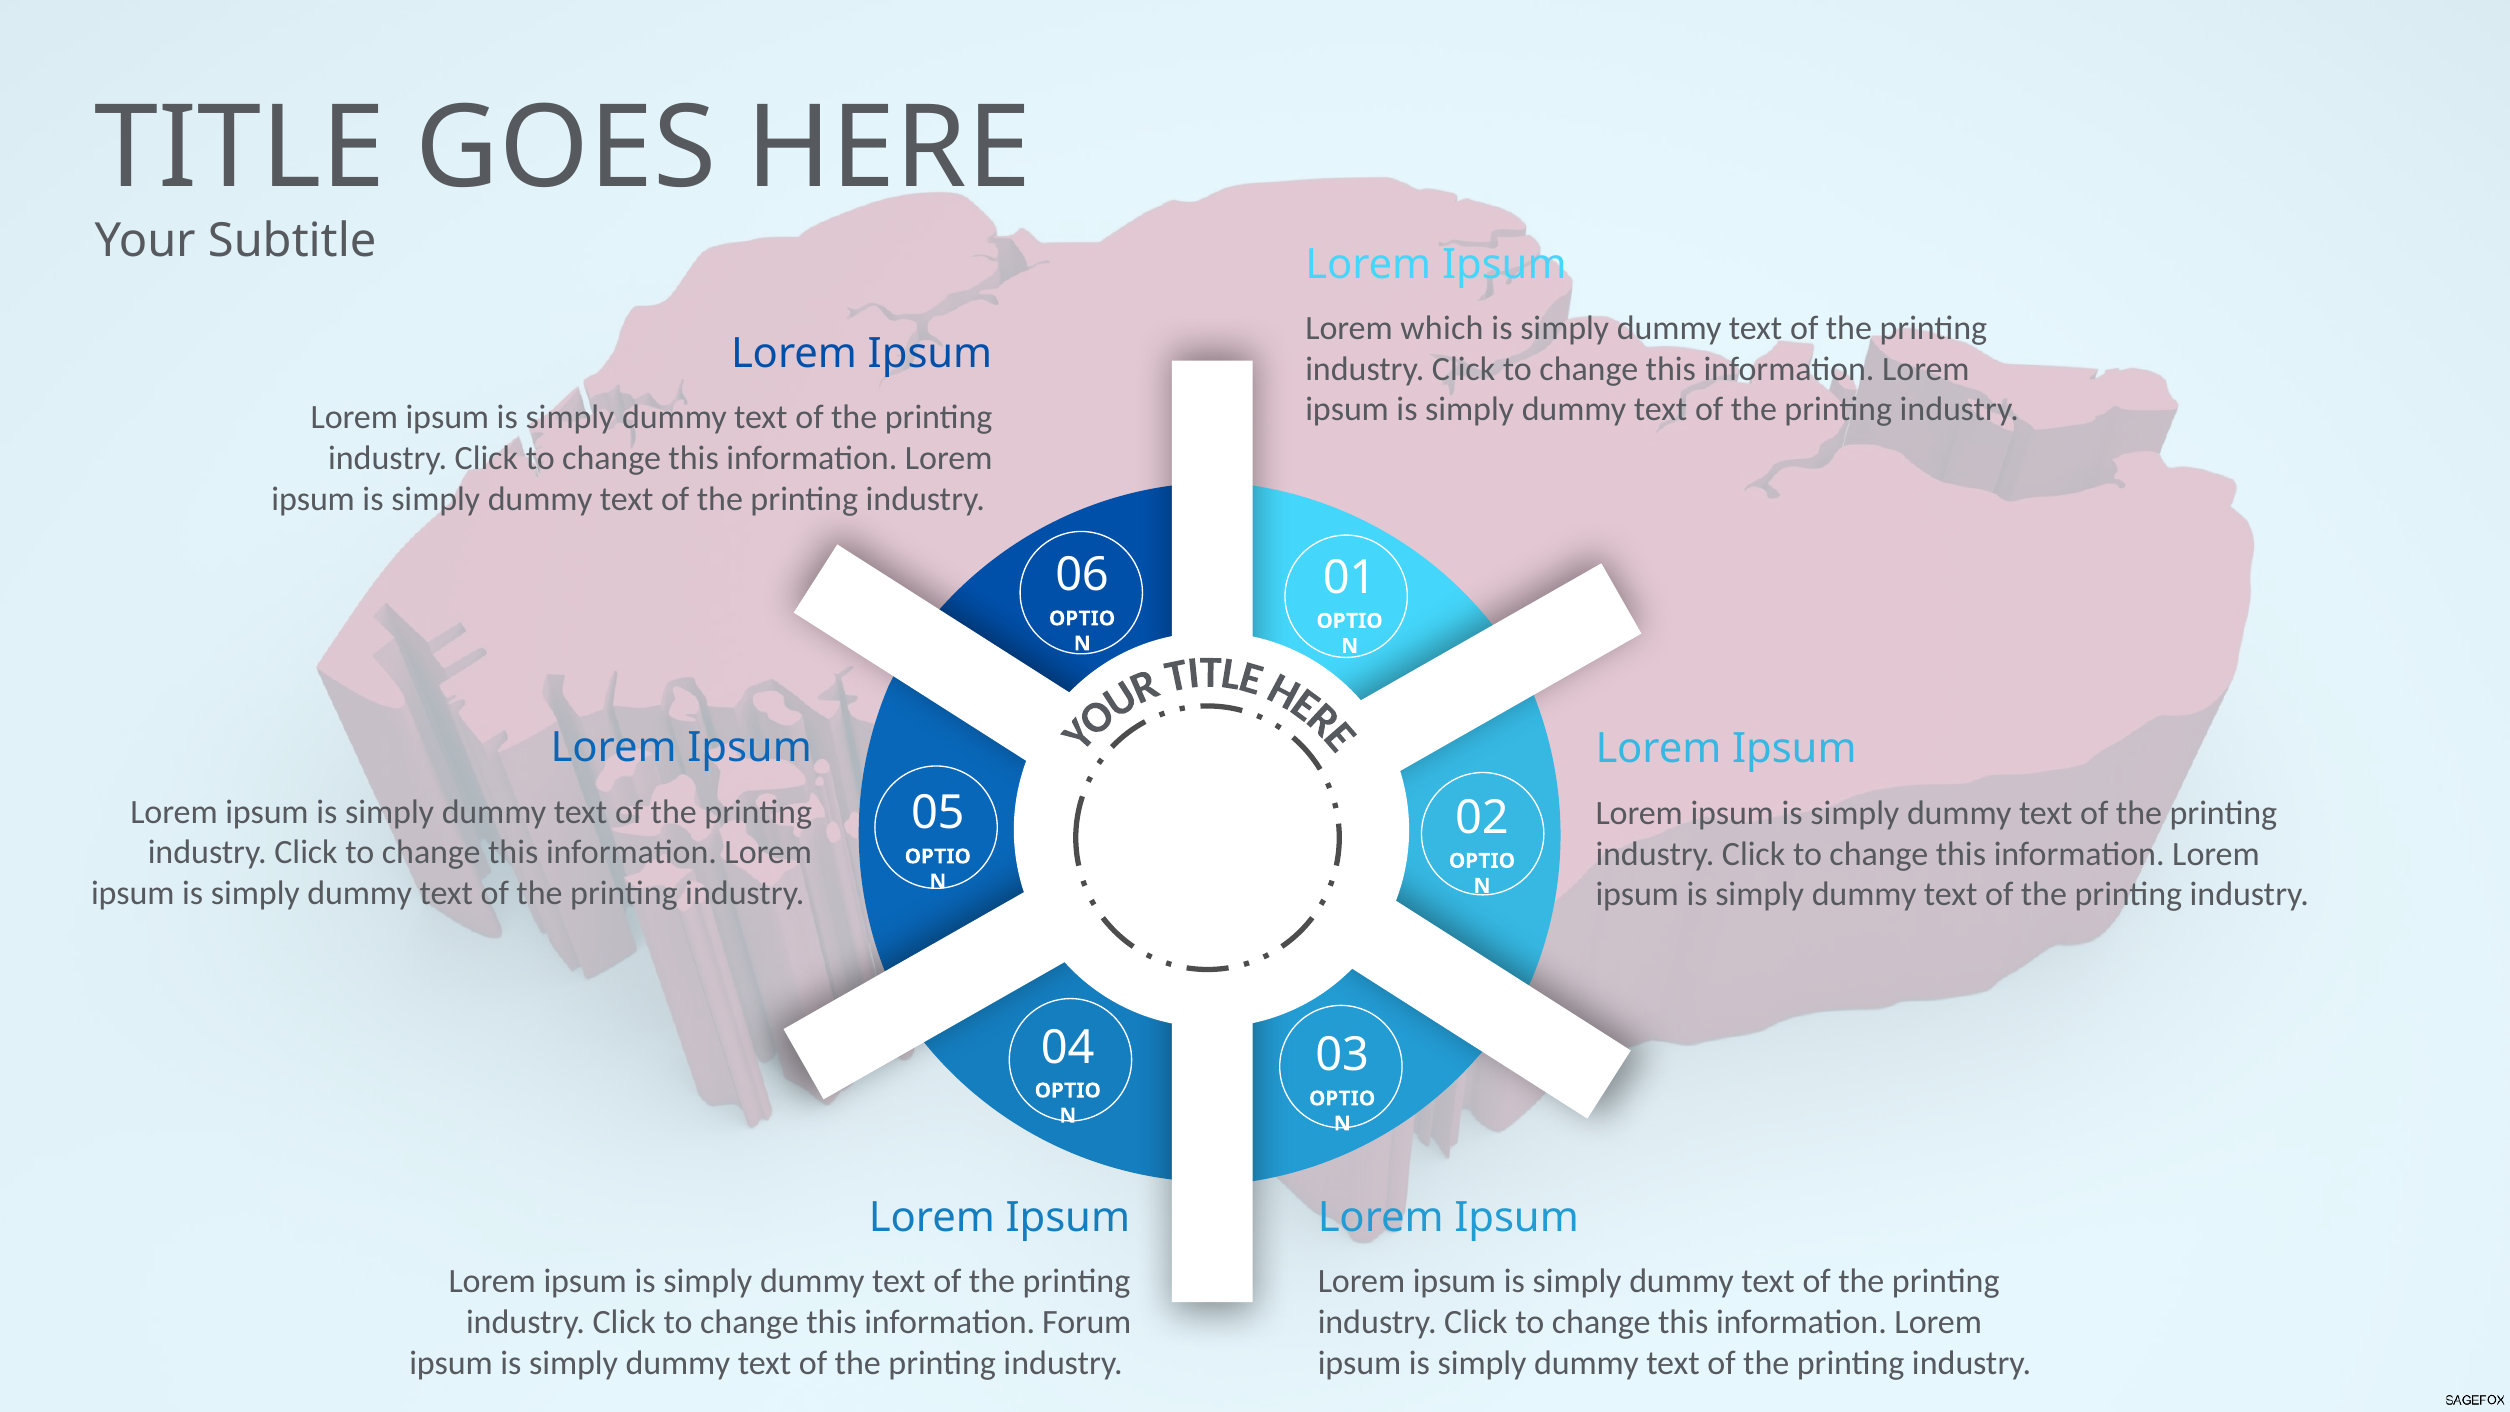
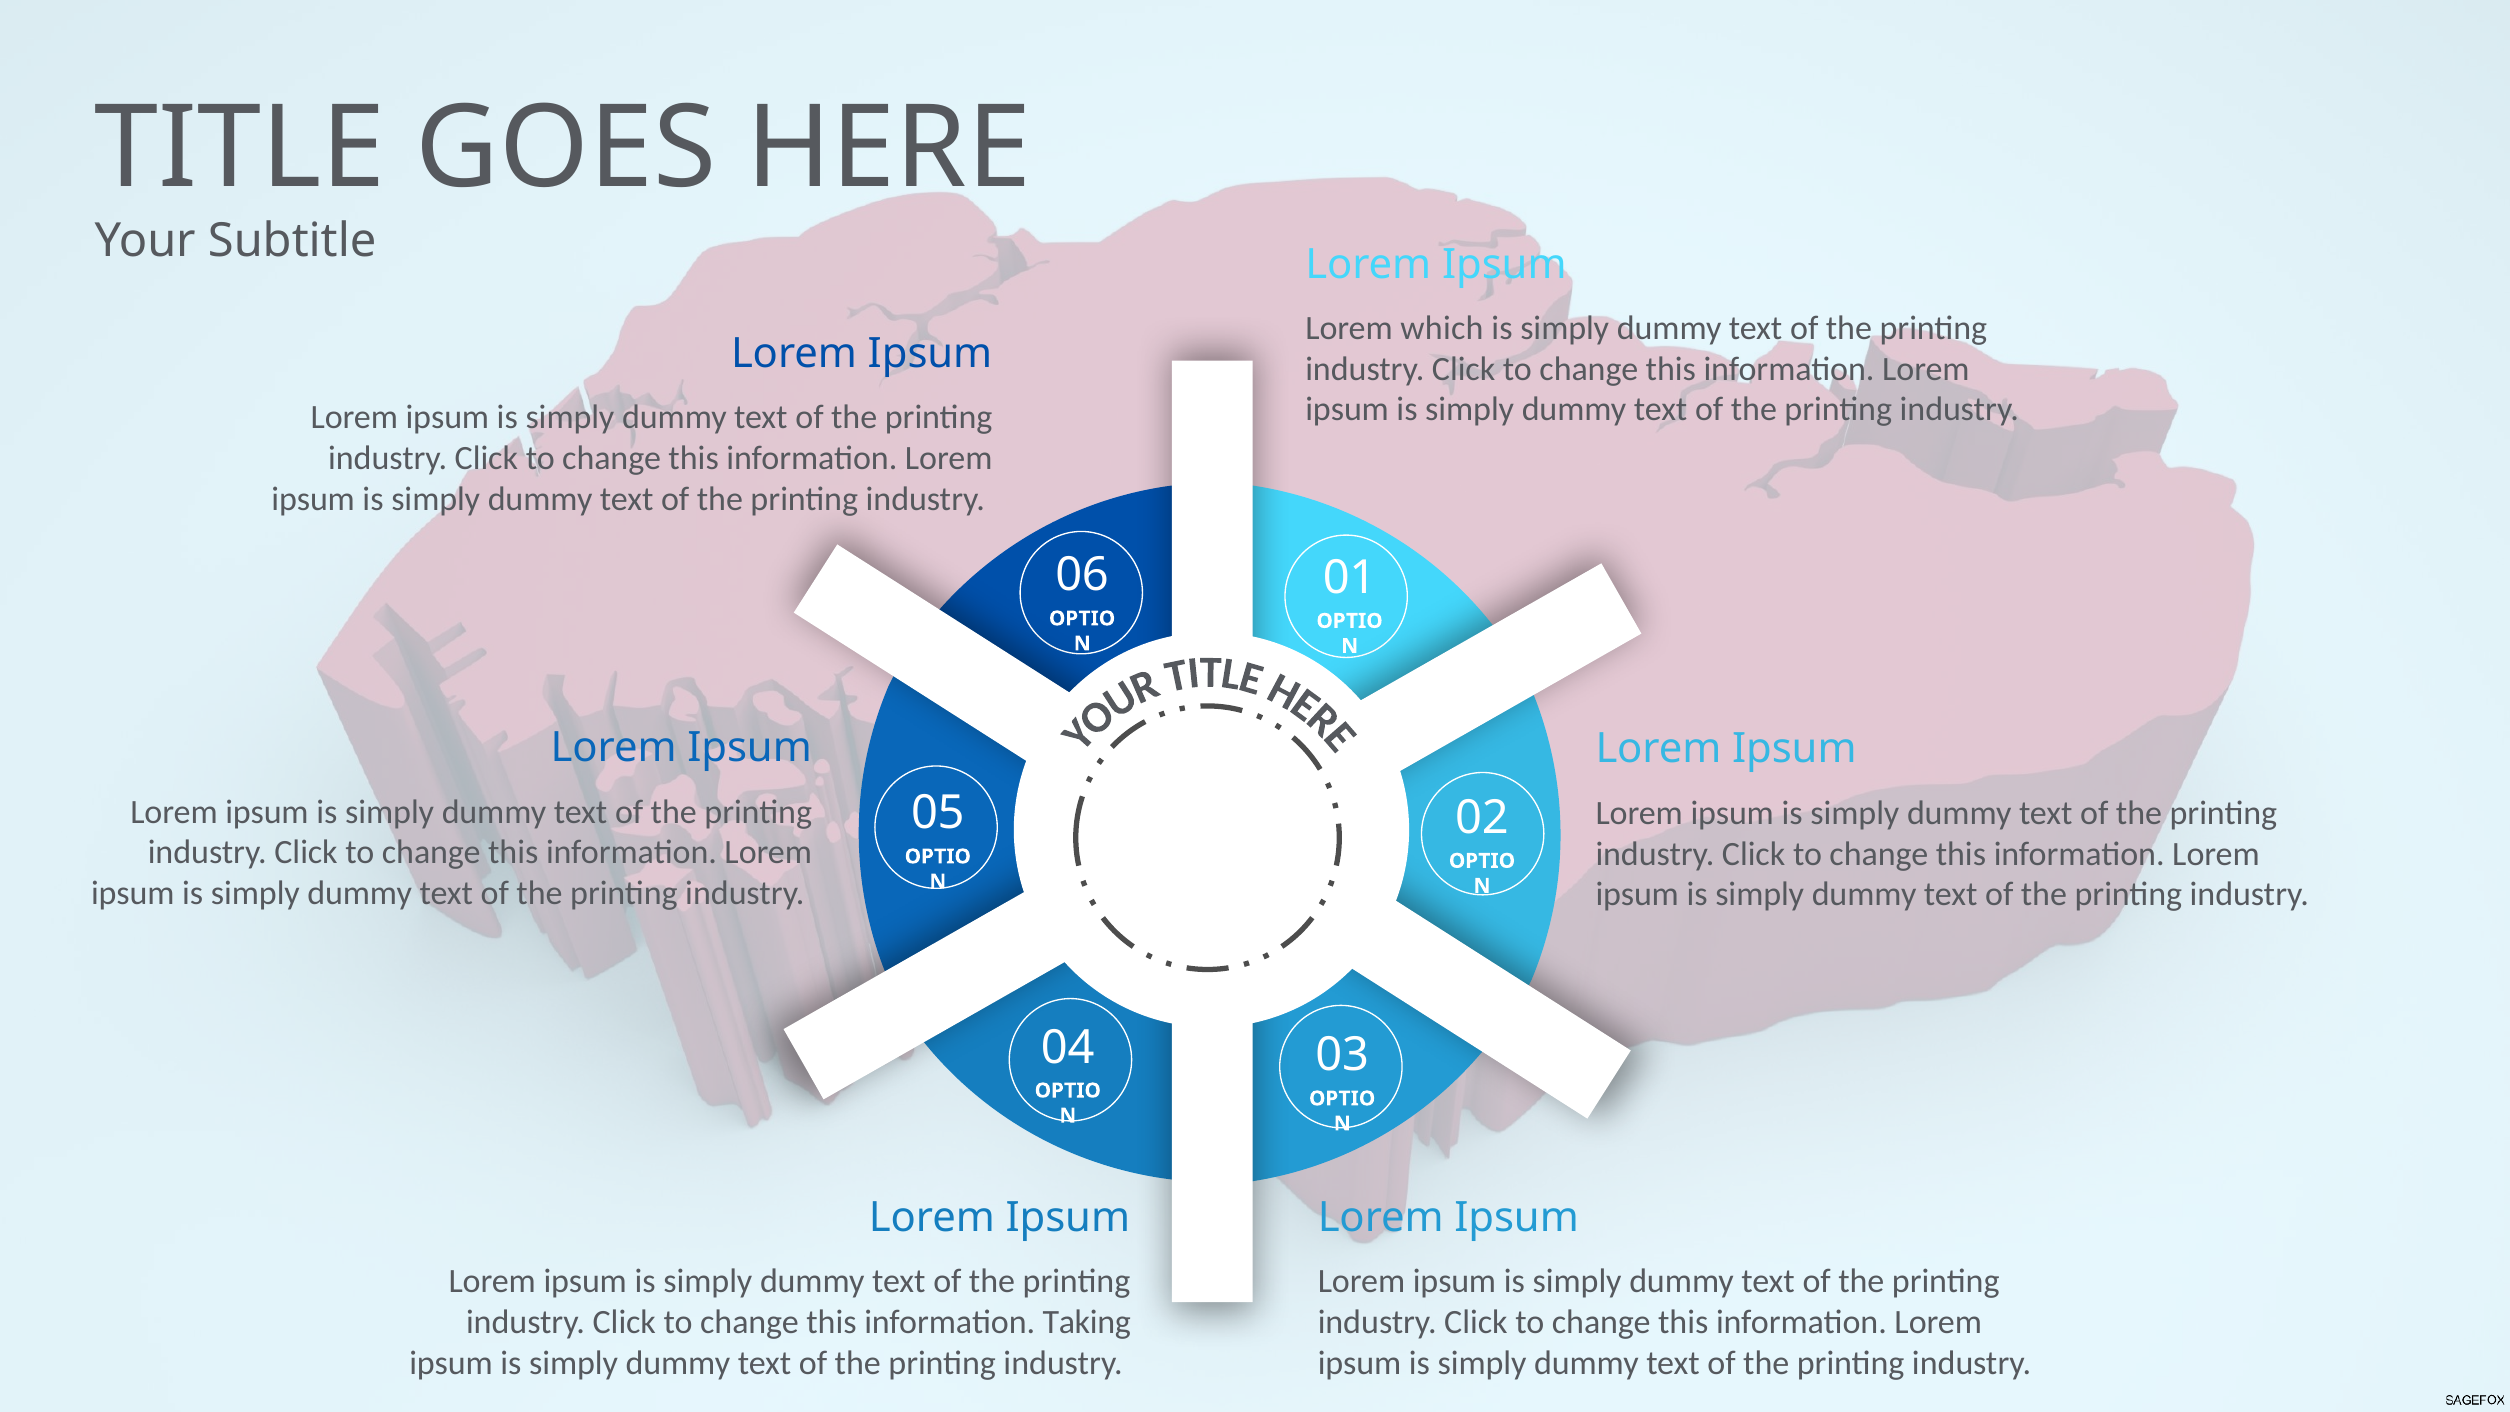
Forum: Forum -> Taking (1087, 1322)
